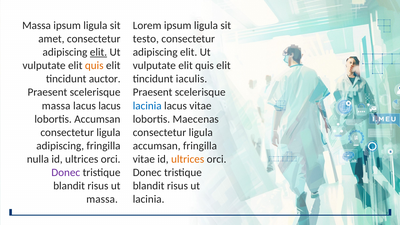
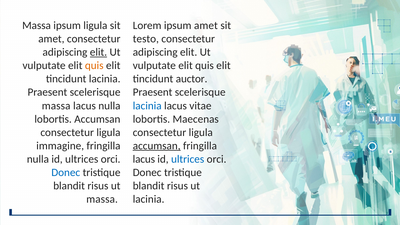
Lorem ipsum ligula: ligula -> amet (206, 26)
tincidunt auctor: auctor -> lacinia (105, 79)
iaculis: iaculis -> auctor (192, 79)
lacus lacus: lacus -> nulla (109, 106)
adipiscing: adipiscing -> immagine (60, 146)
accumsan underline: none -> present (157, 146)
vitae: vitae -> lacus (144, 159)
ultrices colour: orange -> blue (188, 159)
Donec colour: purple -> blue (66, 172)
